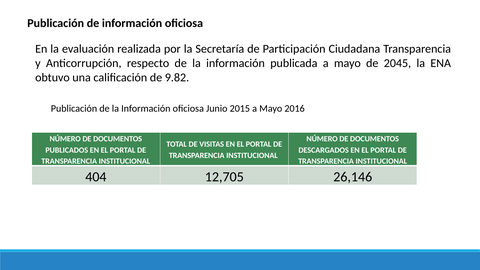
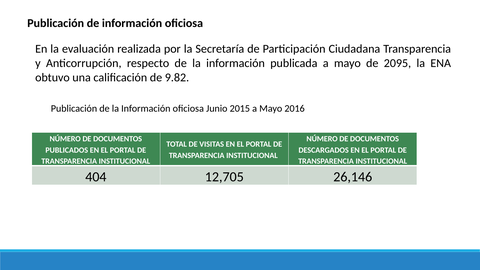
2045: 2045 -> 2095 (397, 63)
